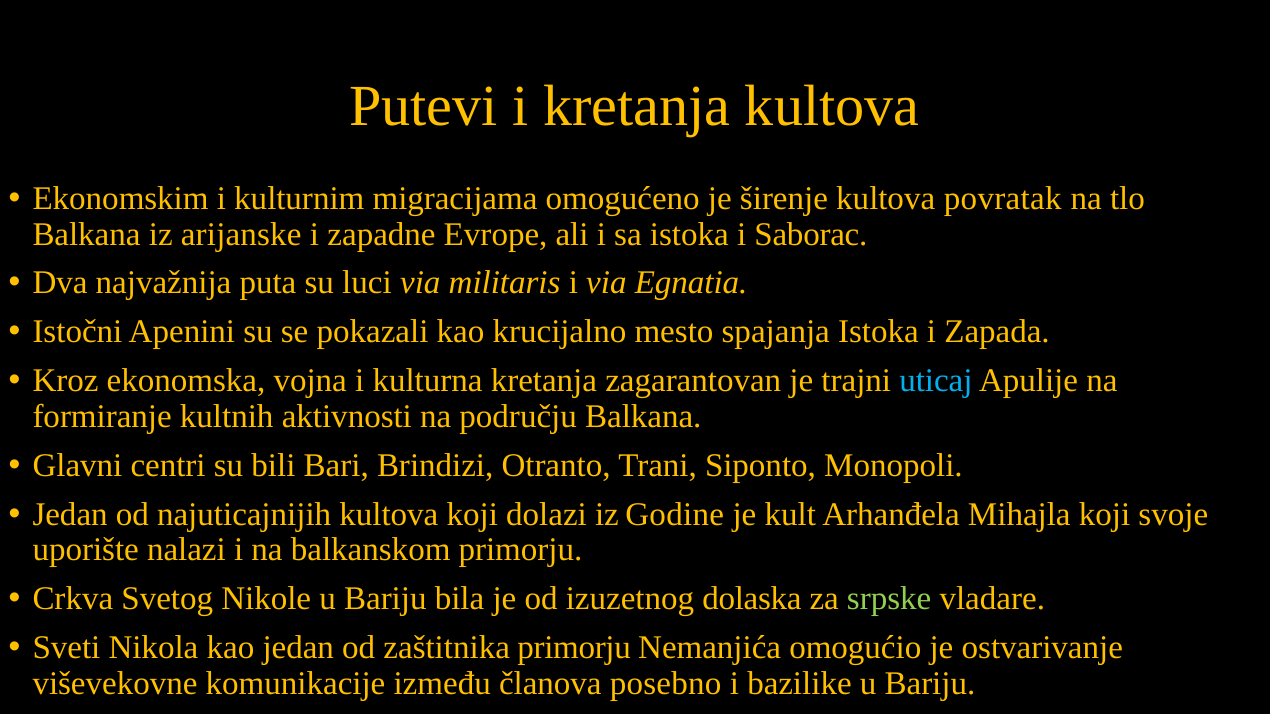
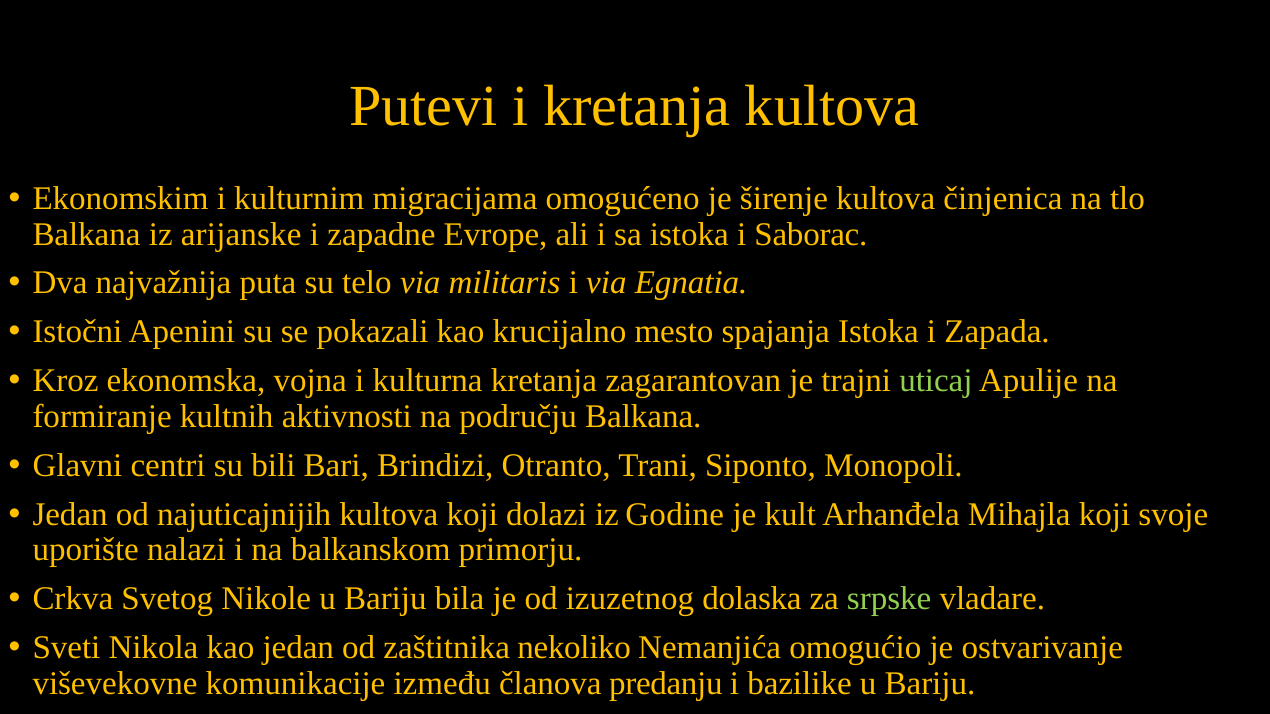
povratak: povratak -> činjenica (1003, 199)
luci: luci -> telo (367, 283)
uticaj colour: light blue -> light green (936, 381)
zaštitnika primorju: primorju -> nekoliko (574, 648)
posebno: posebno -> predanju (666, 684)
